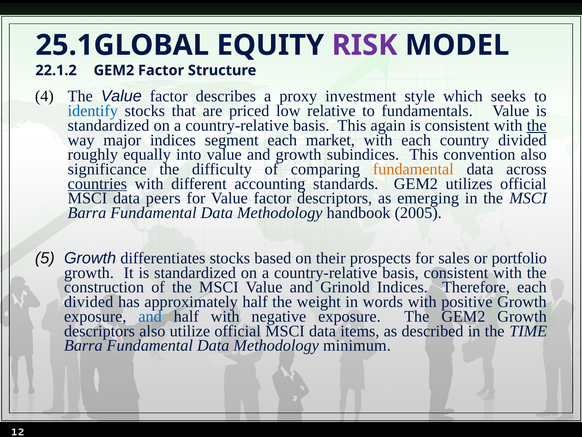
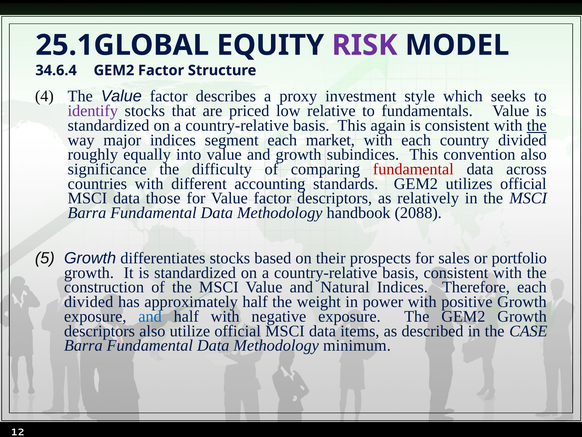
22.1.2: 22.1.2 -> 34.6.4 (56, 70)
identify colour: blue -> purple (93, 111)
fundamental colour: orange -> red (413, 169)
countries underline: present -> none (97, 183)
peers: peers -> those (163, 198)
emerging: emerging -> relatively (428, 198)
2005: 2005 -> 2088 (418, 213)
Grinold: Grinold -> Natural (345, 287)
words: words -> power (383, 302)
TIME: TIME -> CASE (528, 331)
